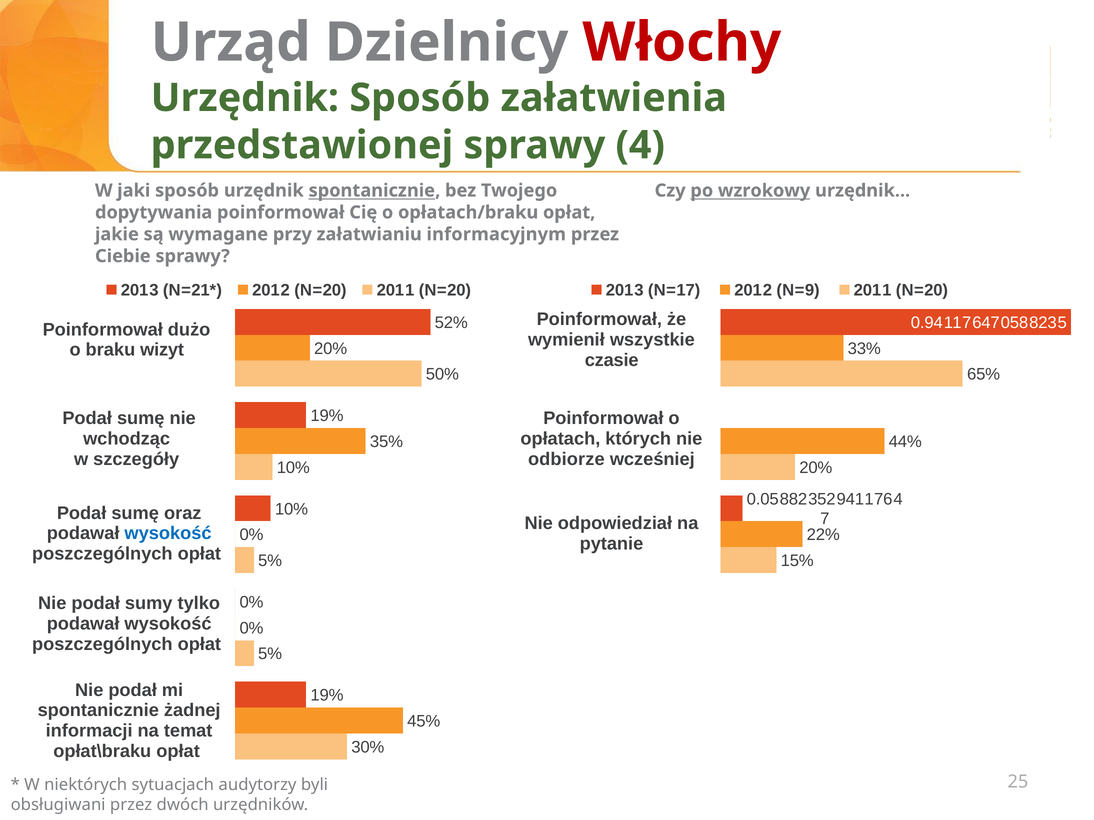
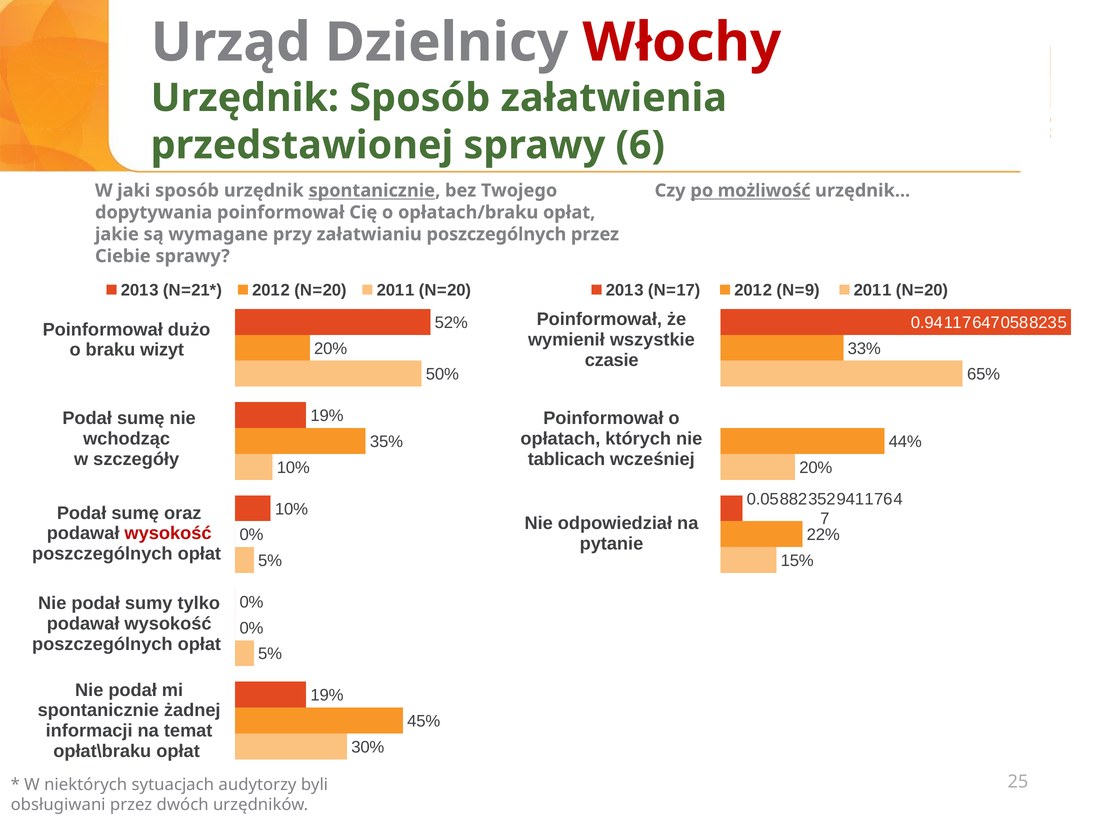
4: 4 -> 6 (640, 145)
wzrokowy: wzrokowy -> możliwość (764, 191)
załatwianiu informacyjnym: informacyjnym -> poszczególnych (496, 234)
odbiorze: odbiorze -> tablicach (566, 459)
wysokość colour: blue -> red (168, 534)
